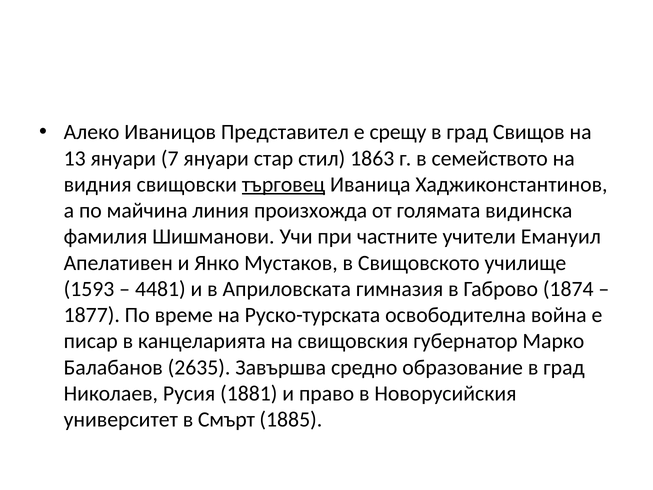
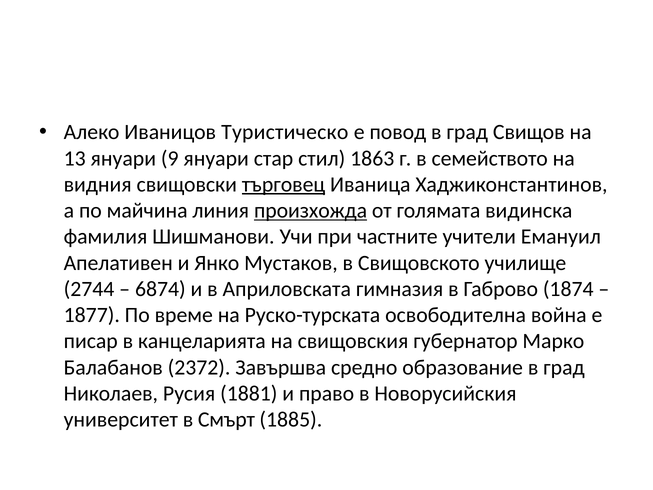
Представител: Представител -> Туристическо (285, 132)
срещу: срещу -> повод (398, 132)
7: 7 -> 9 (170, 158)
произхожда underline: none -> present (311, 210)
1593: 1593 -> 2744 (89, 289)
4481: 4481 -> 6874 (160, 289)
2635: 2635 -> 2372 (199, 367)
